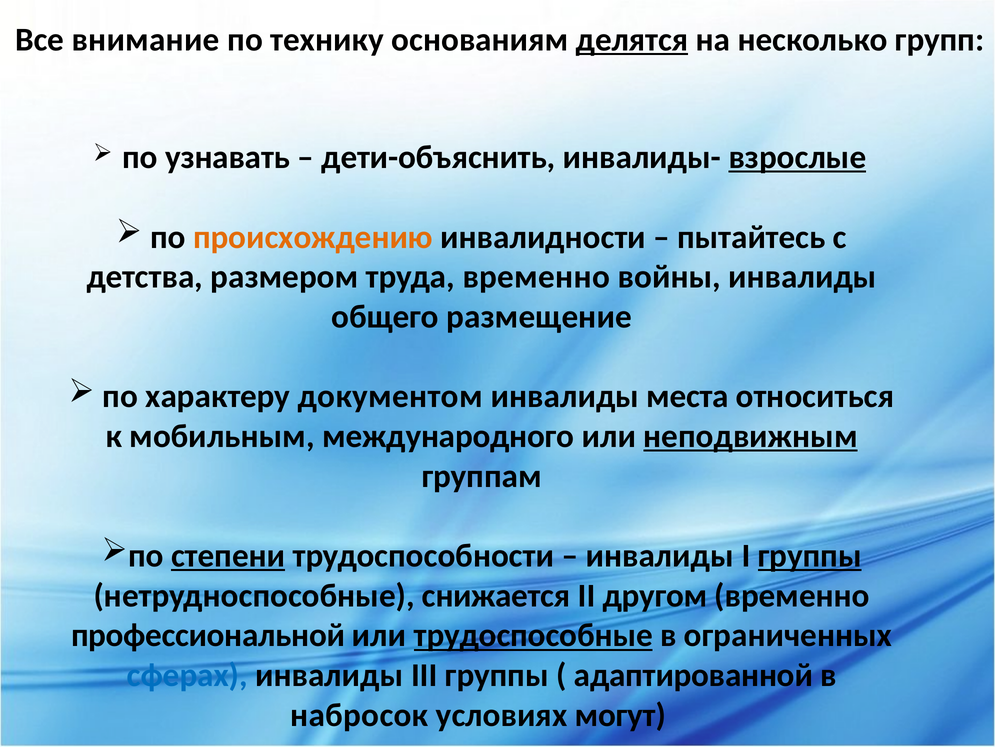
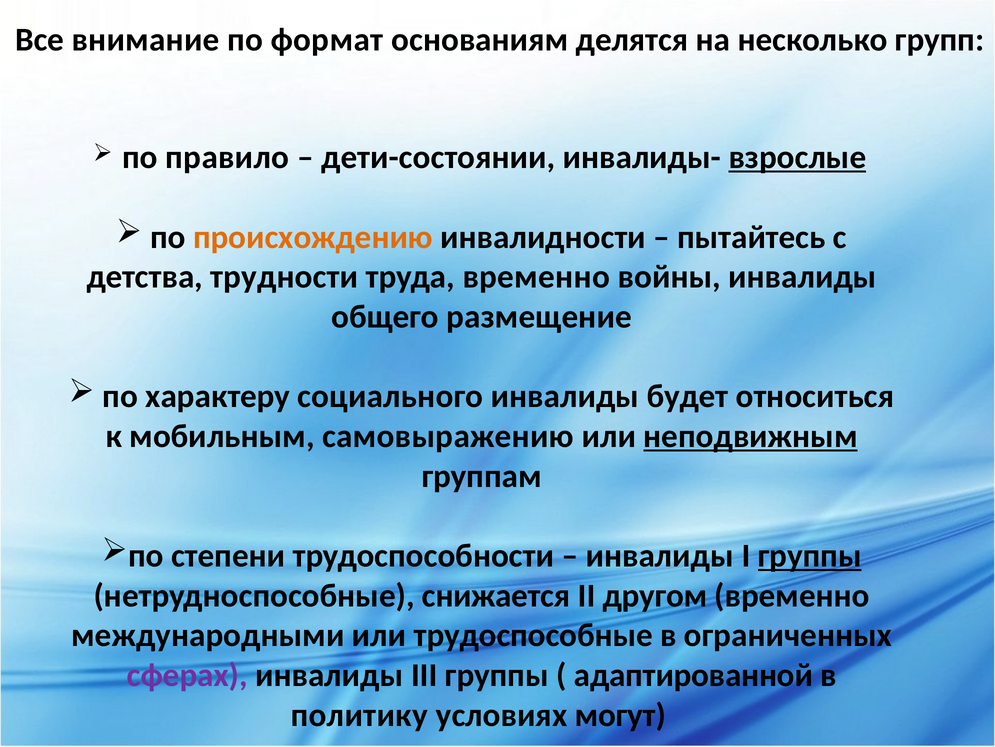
технику: технику -> формат (327, 40)
делятся underline: present -> none (632, 40)
узнавать: узнавать -> правило (227, 157)
дети-объяснить: дети-объяснить -> дети-состоянии (438, 157)
размером: размером -> трудности (284, 277)
документом: документом -> социального (390, 396)
места: места -> будет (687, 396)
международного: международного -> самовыражению (448, 436)
степени underline: present -> none (228, 555)
профессиональной: профессиональной -> международными (208, 635)
трудоспособные underline: present -> none (533, 635)
сферах colour: blue -> purple (187, 675)
набросок: набросок -> политику (359, 714)
